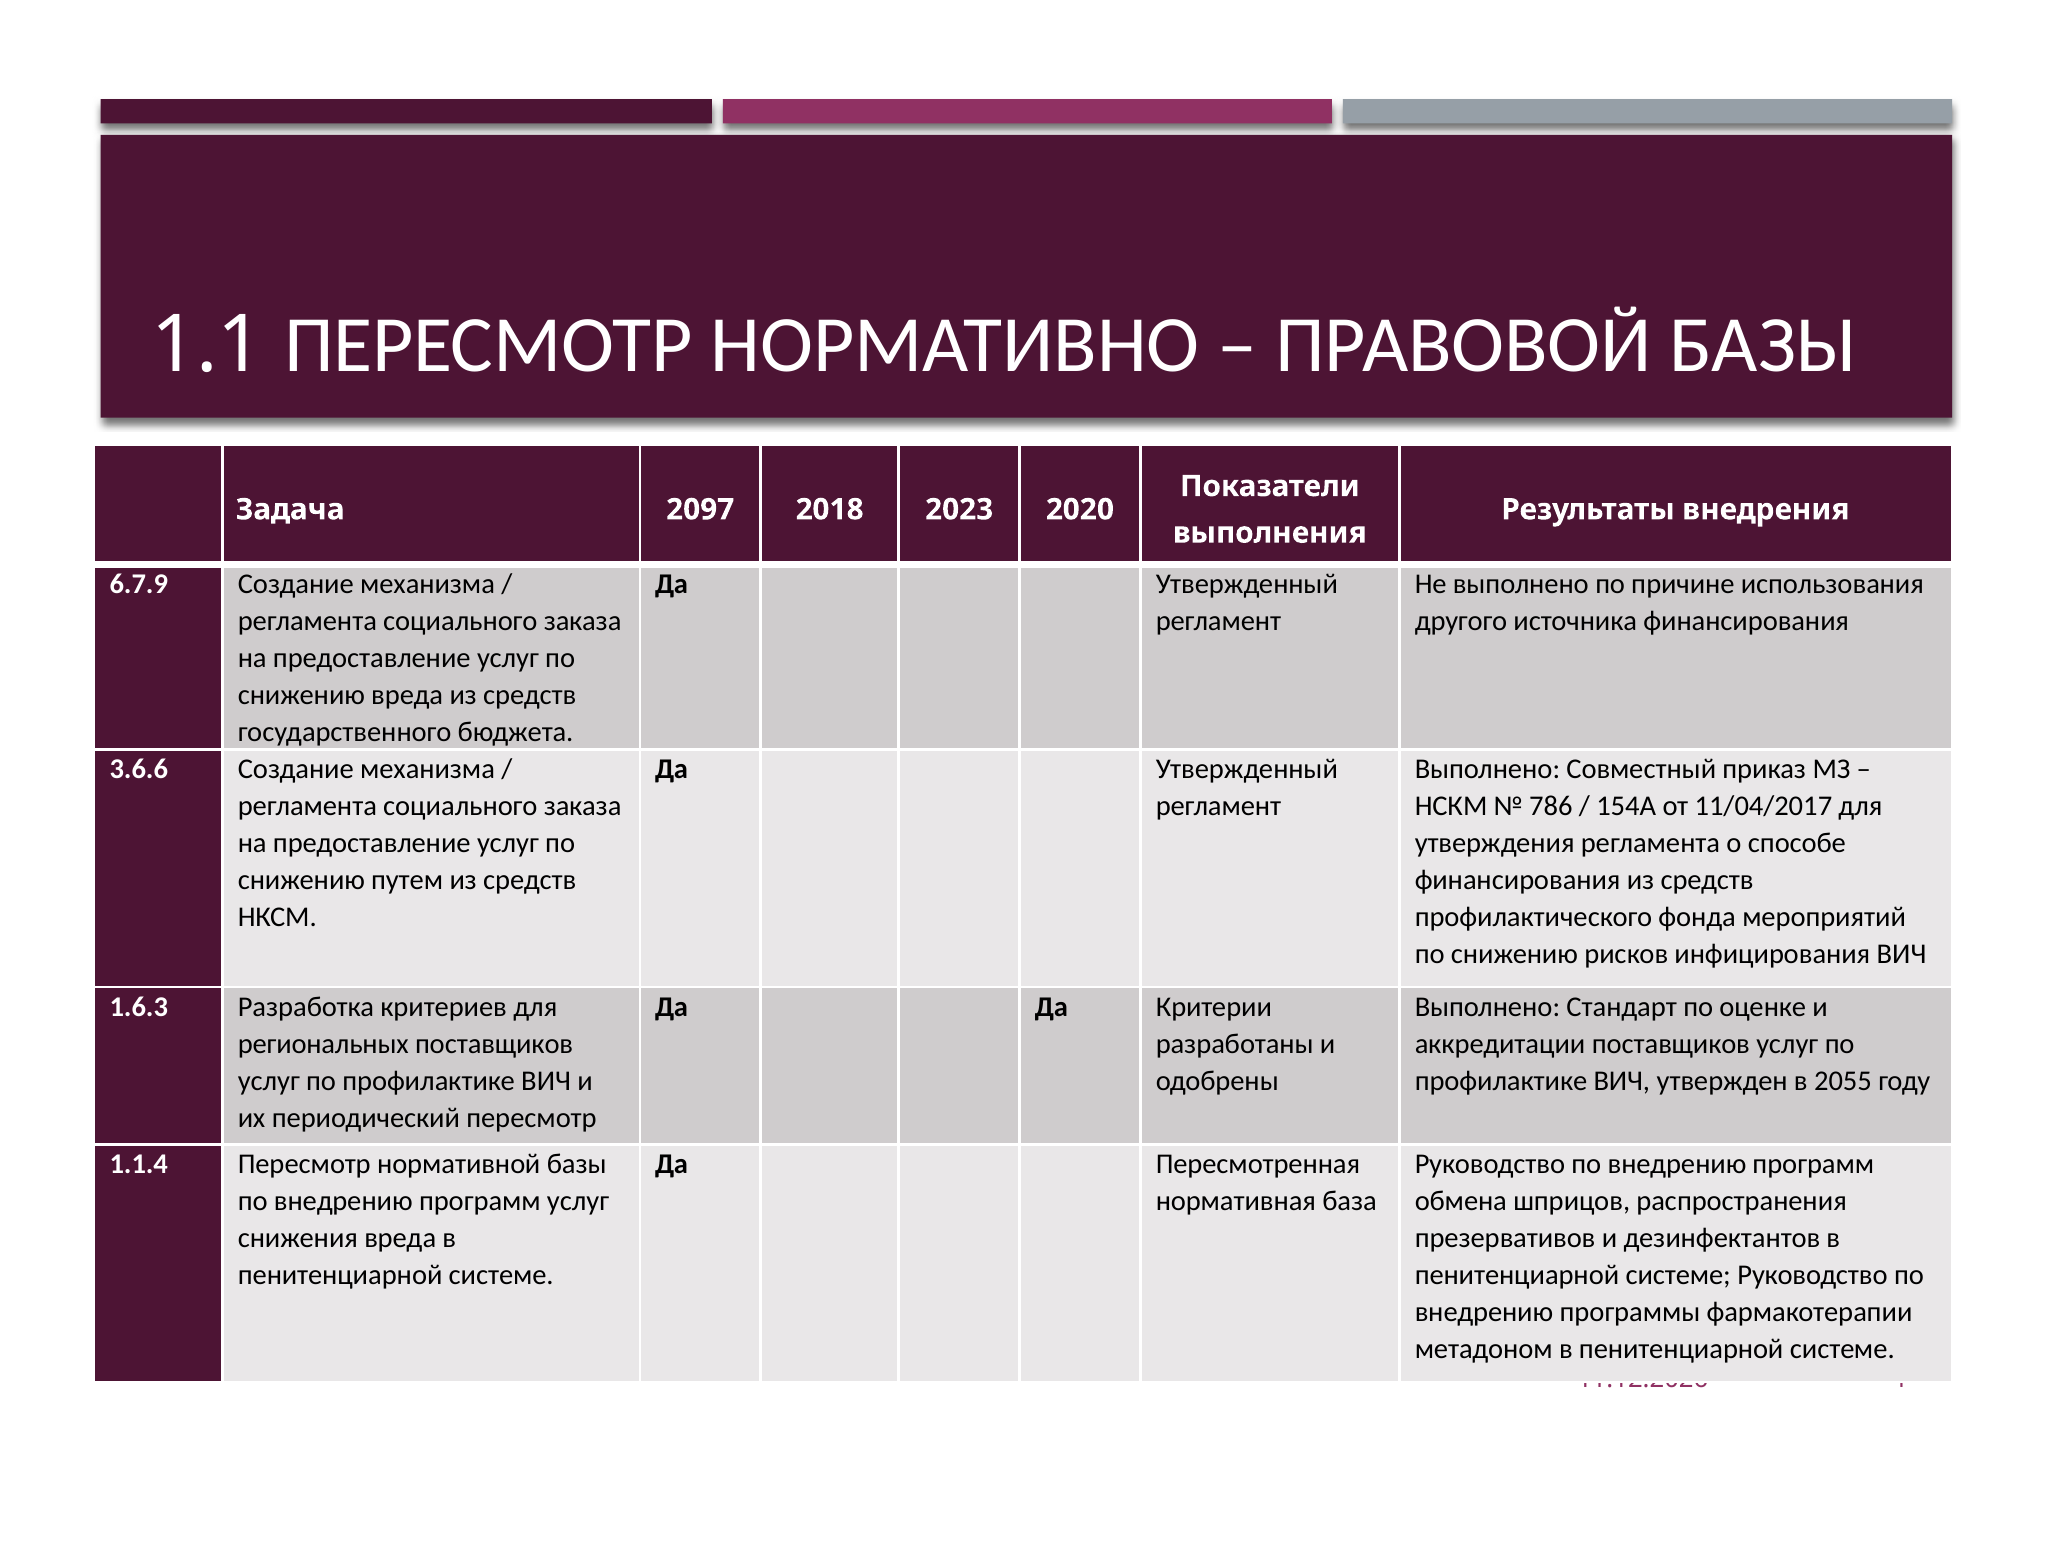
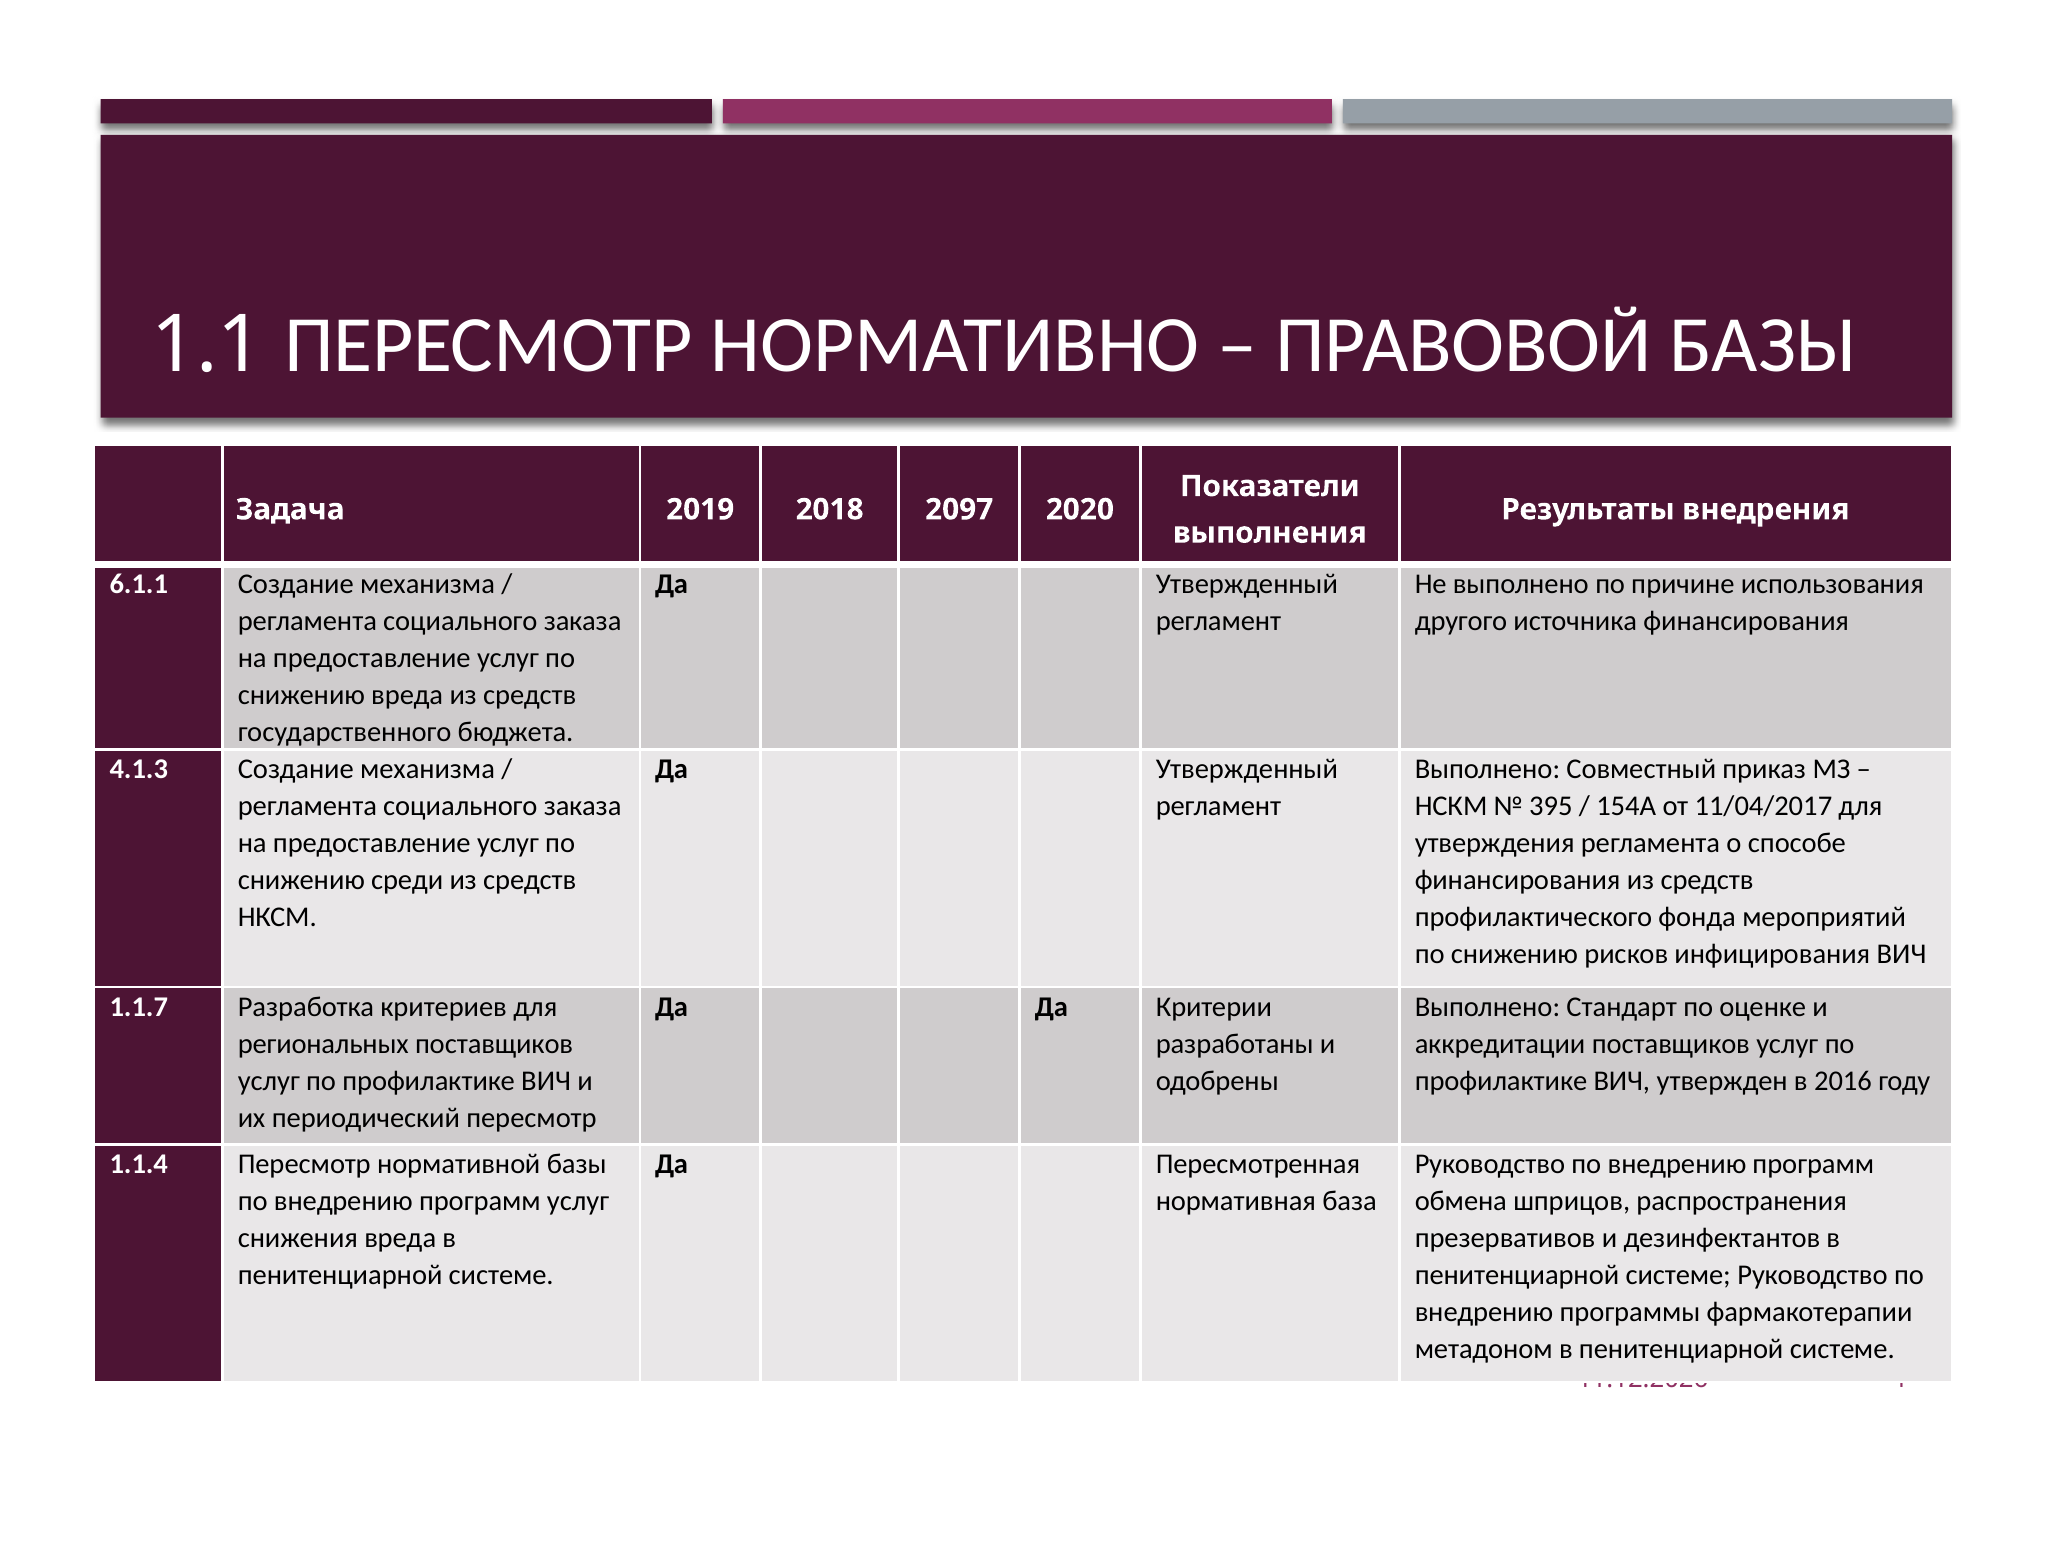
2097: 2097 -> 2019 (700, 510)
2023: 2023 -> 2097 (959, 510)
6.7.9: 6.7.9 -> 6.1.1 (139, 584)
3.6.6: 3.6.6 -> 4.1.3 (139, 769)
786: 786 -> 395 (1551, 806)
путем: путем -> среди (407, 880)
1.6.3: 1.6.3 -> 1.1.7 (139, 1007)
2055: 2055 -> 2016 (1843, 1081)
